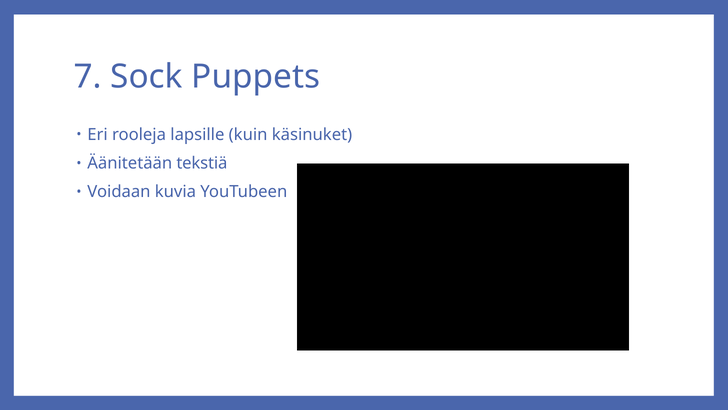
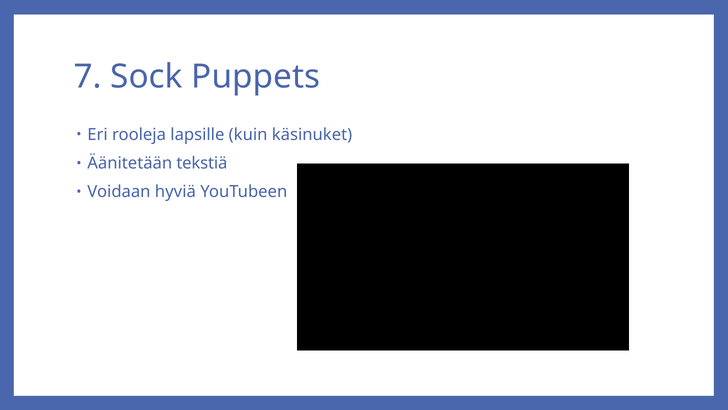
kuvia: kuvia -> hyviä (175, 192)
